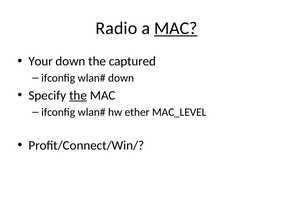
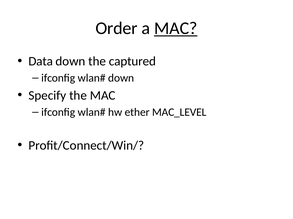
Radio: Radio -> Order (116, 28)
Your: Your -> Data (41, 61)
the underline: present -> none (78, 96)
